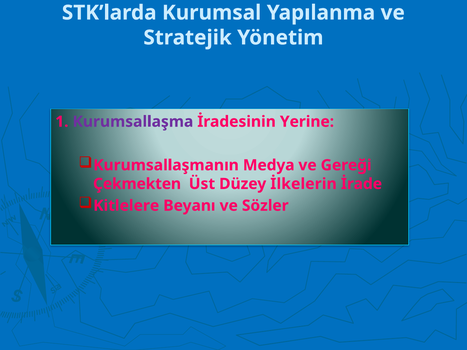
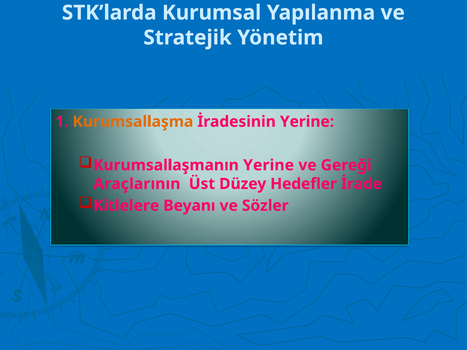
Kurumsallaşma colour: purple -> orange (133, 122)
Kurumsallaşmanın Medya: Medya -> Yerine (269, 165)
Çekmekten: Çekmekten -> Araçlarının (137, 184)
İlkelerin: İlkelerin -> Hedefler (304, 184)
